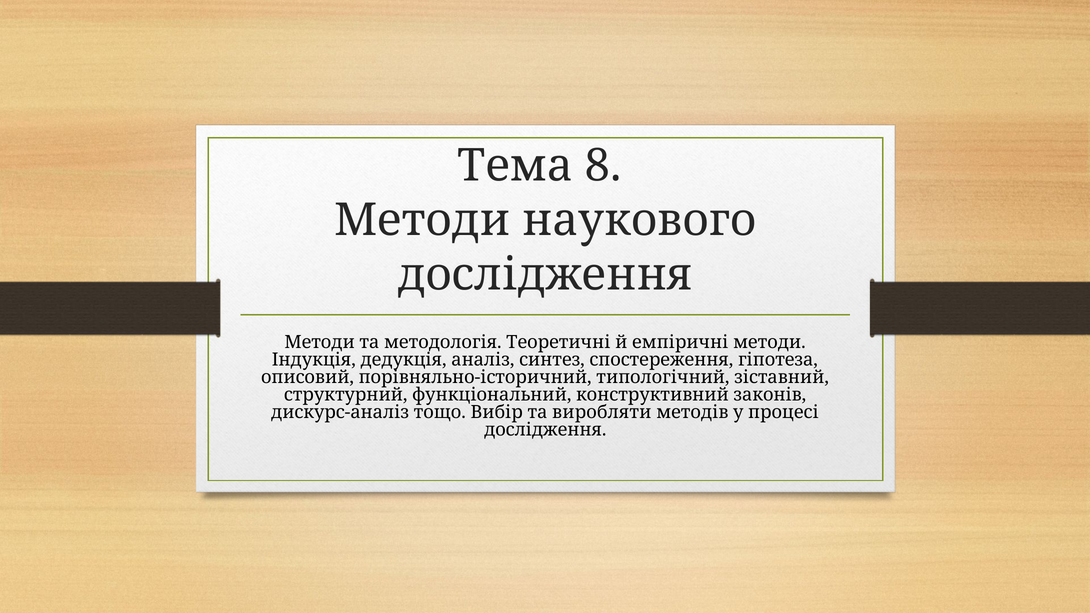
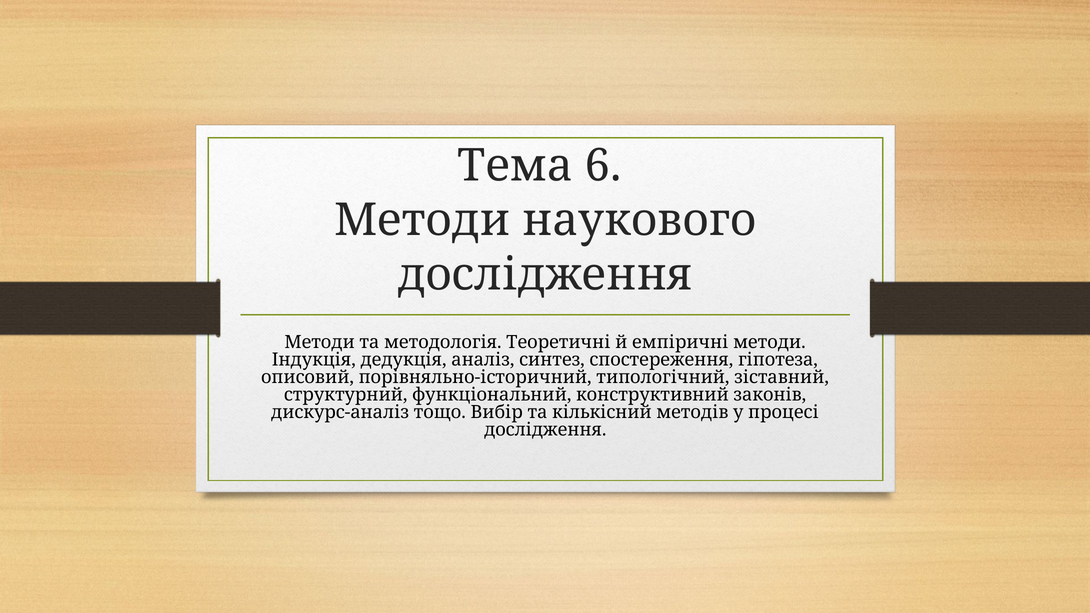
8: 8 -> 6 (603, 166)
виробляти: виробляти -> кількісний (602, 412)
